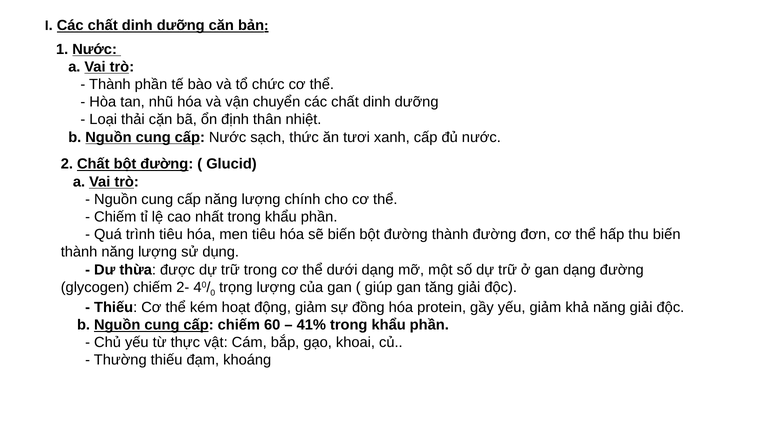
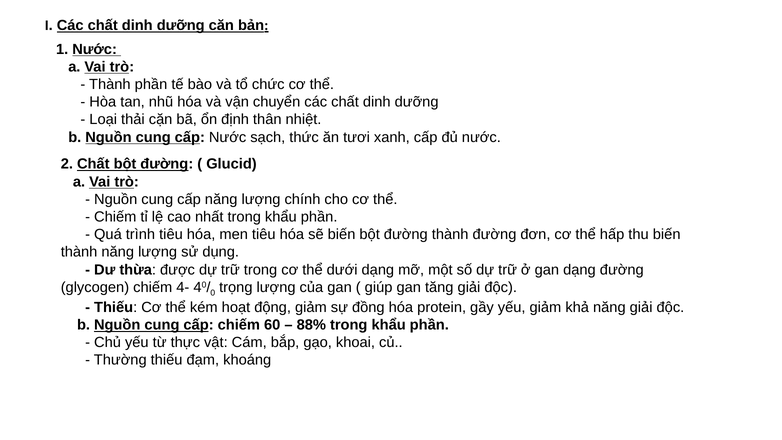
2-: 2- -> 4- (183, 287)
41%: 41% -> 88% (311, 325)
